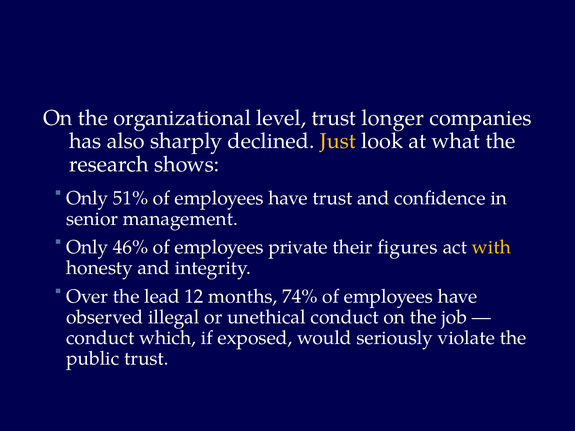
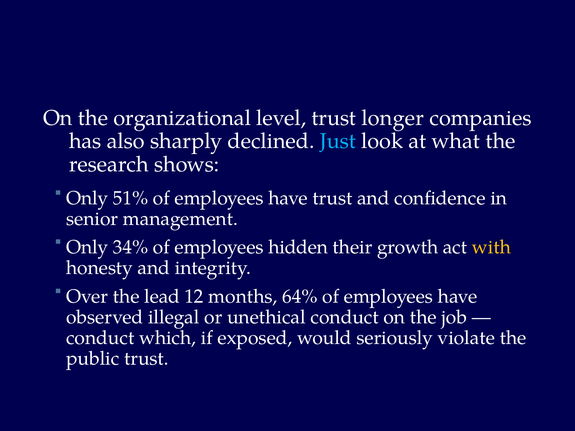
Just colour: yellow -> light blue (338, 141)
46%: 46% -> 34% (131, 247)
private: private -> hidden (298, 247)
figures: figures -> growth (408, 247)
74%: 74% -> 64% (300, 297)
